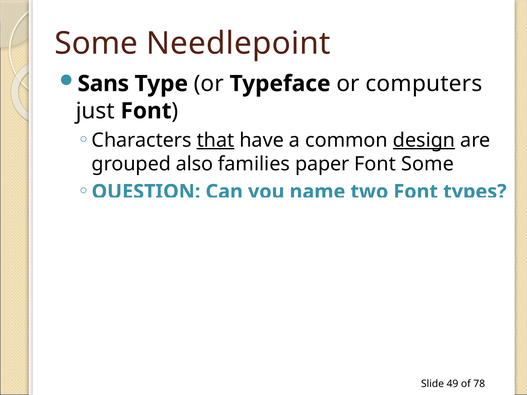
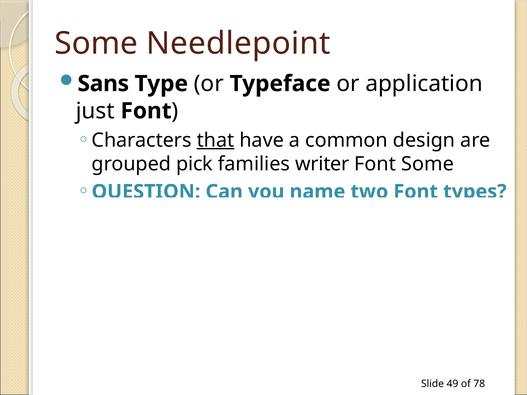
computers: computers -> application (424, 84)
design underline: present -> none (424, 140)
also: also -> pick (194, 164)
paper: paper -> writer (322, 164)
